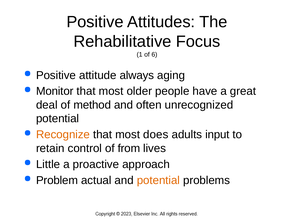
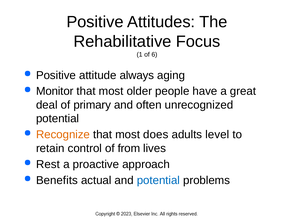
method: method -> primary (92, 105)
input: input -> level (217, 135)
Little: Little -> Rest (48, 165)
Problem: Problem -> Benefits (57, 181)
potential colour: orange -> blue (158, 181)
